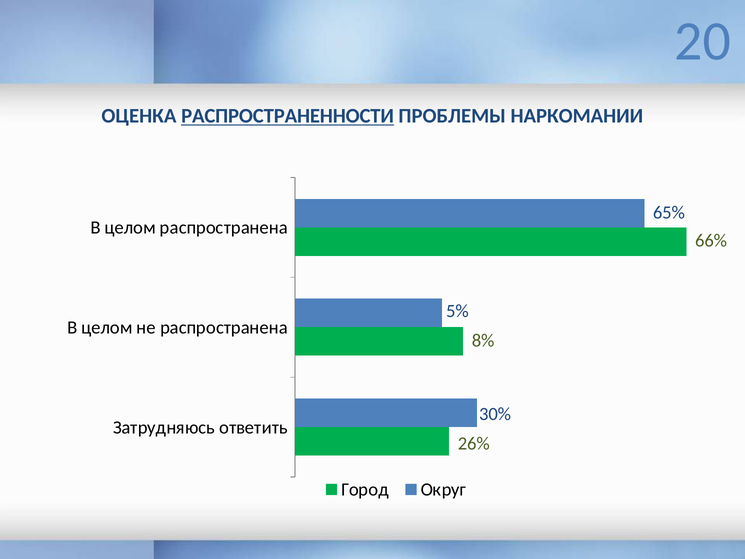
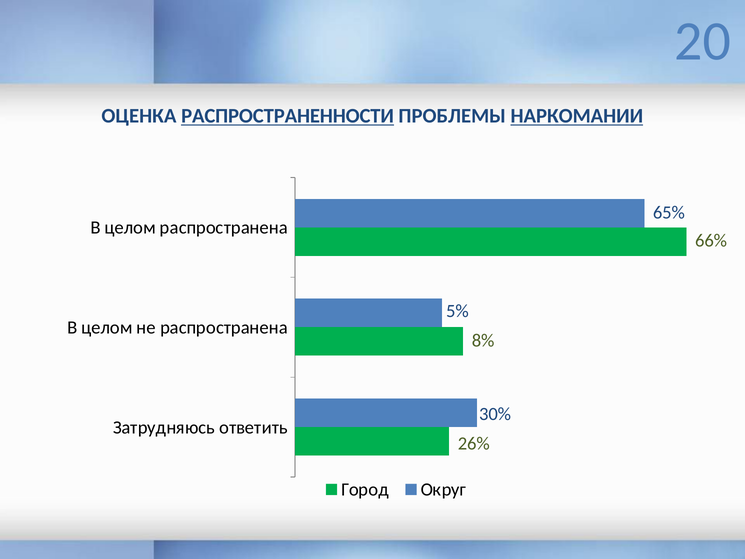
НАРКОМАНИИ underline: none -> present (577, 116)
